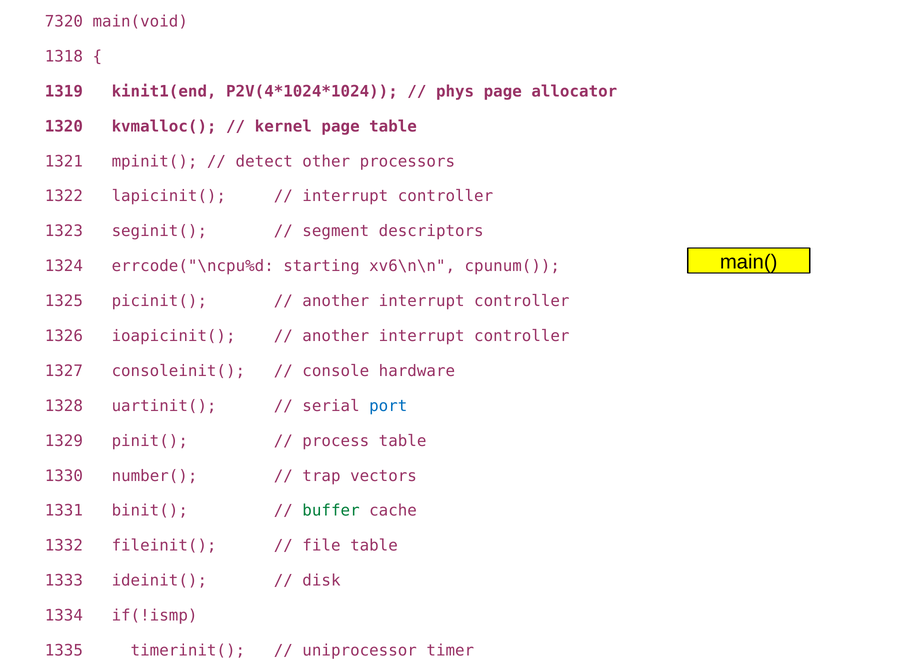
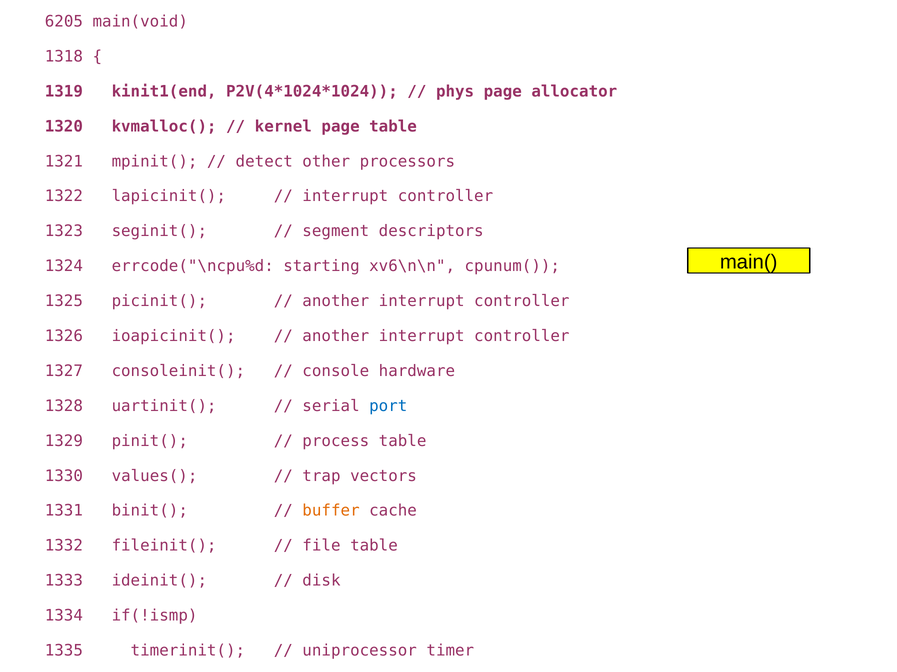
7320: 7320 -> 6205 (64, 22)
number(: number( -> values( (155, 476)
buffer colour: green -> orange (331, 511)
